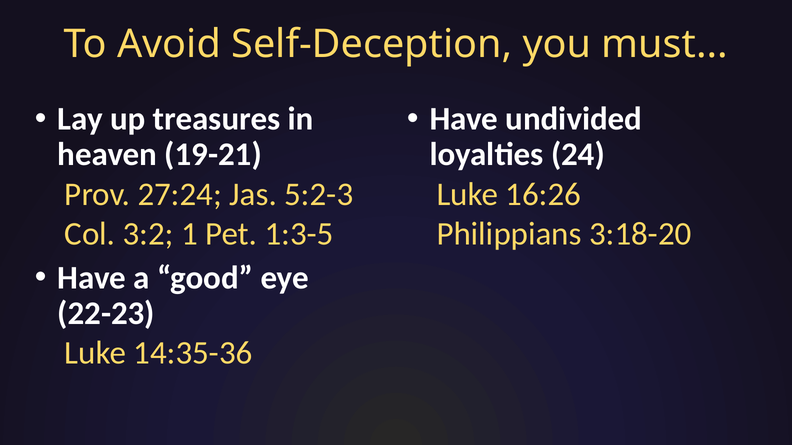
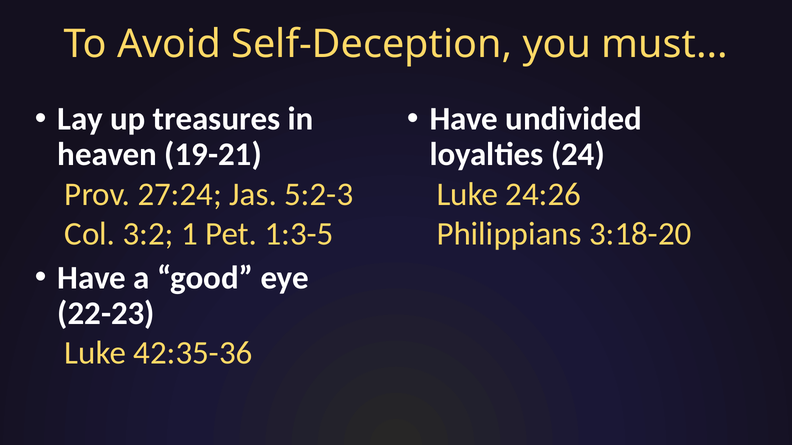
16:26: 16:26 -> 24:26 (543, 194)
14:35-36: 14:35-36 -> 42:35-36 (193, 353)
